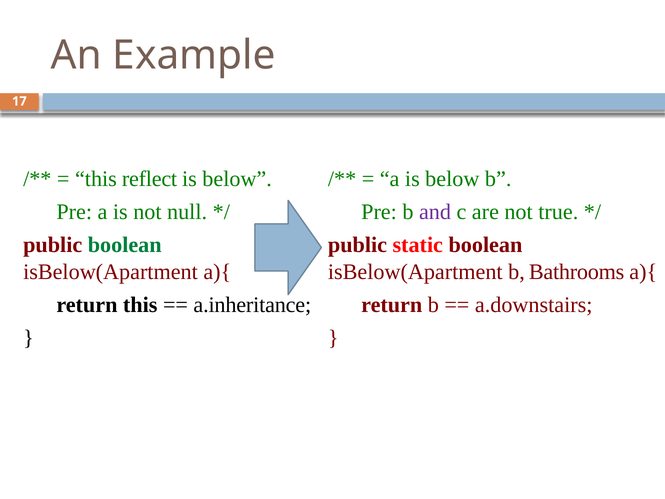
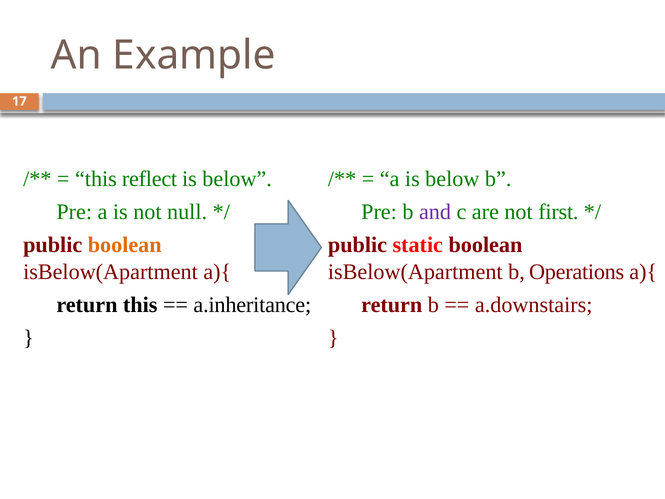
true: true -> first (558, 212)
boolean colour: green -> orange (125, 245)
Bathrooms: Bathrooms -> Operations (577, 272)
